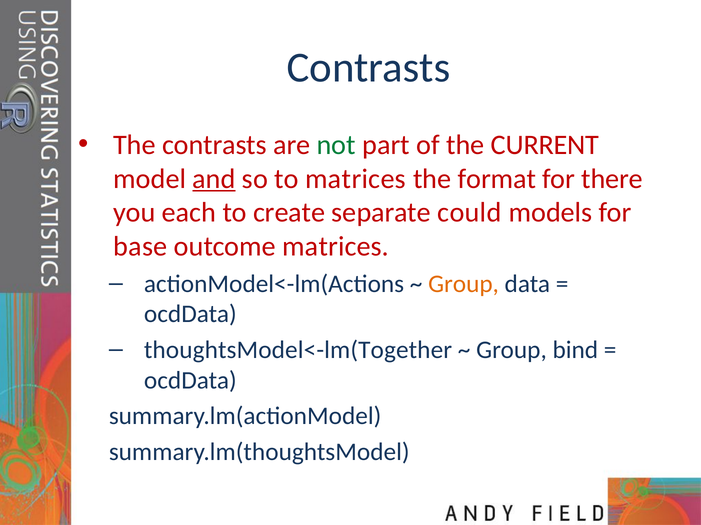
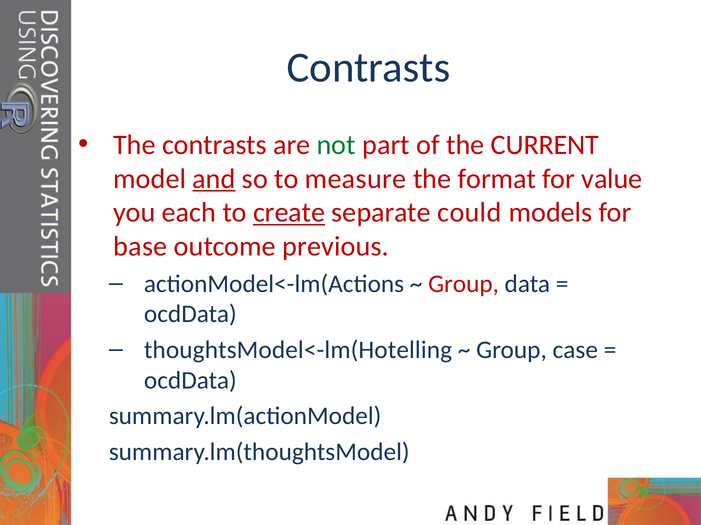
to matrices: matrices -> measure (356, 179)
there: there -> value (612, 179)
create underline: none -> present (289, 213)
outcome matrices: matrices -> previous (336, 247)
Group colour: orange -> red (464, 284)
thoughtsModel<-lm(Together: thoughtsModel<-lm(Together -> thoughtsModel<-lm(Hotelling (298, 350)
bind: bind -> case (575, 350)
